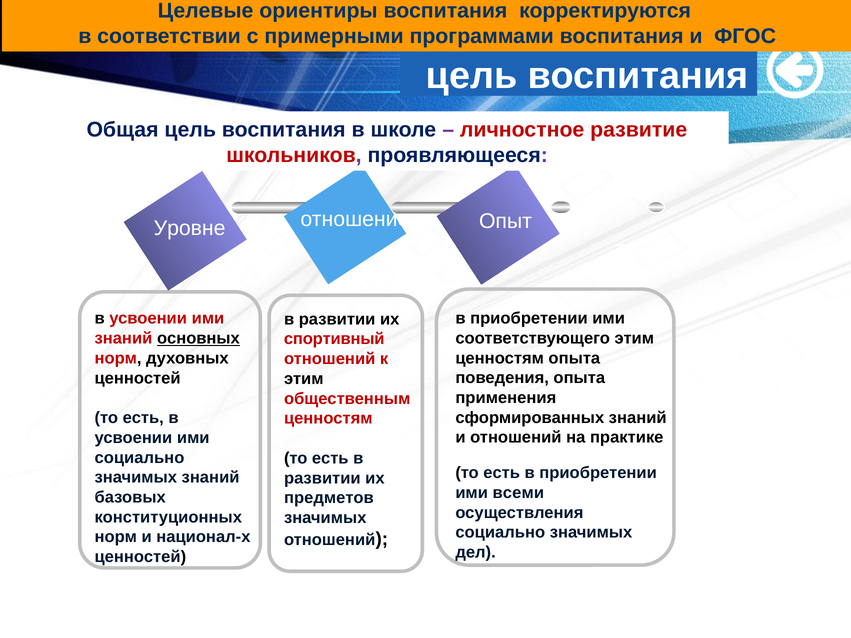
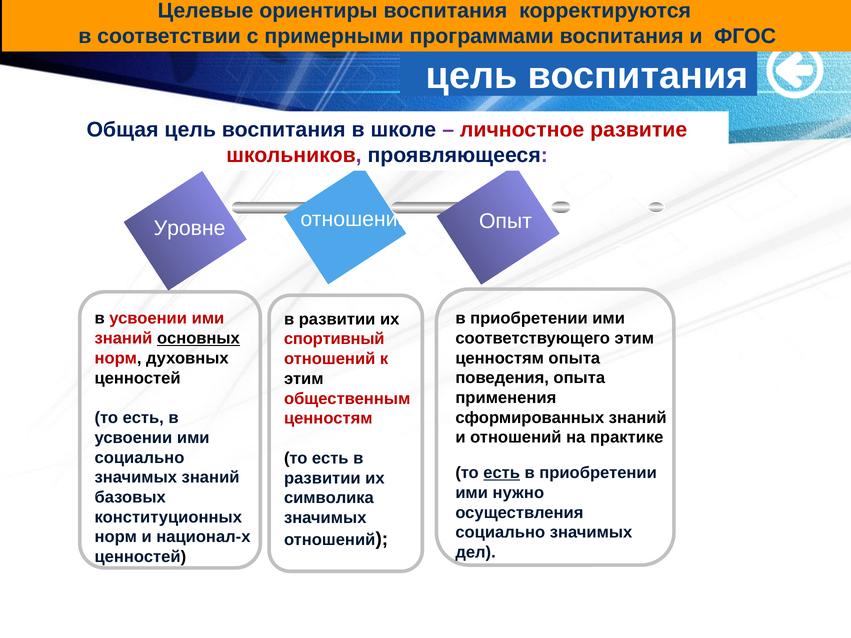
есть underline: none -> present (502, 473)
всеми: всеми -> нужно (518, 493)
предметов: предметов -> символика (329, 498)
